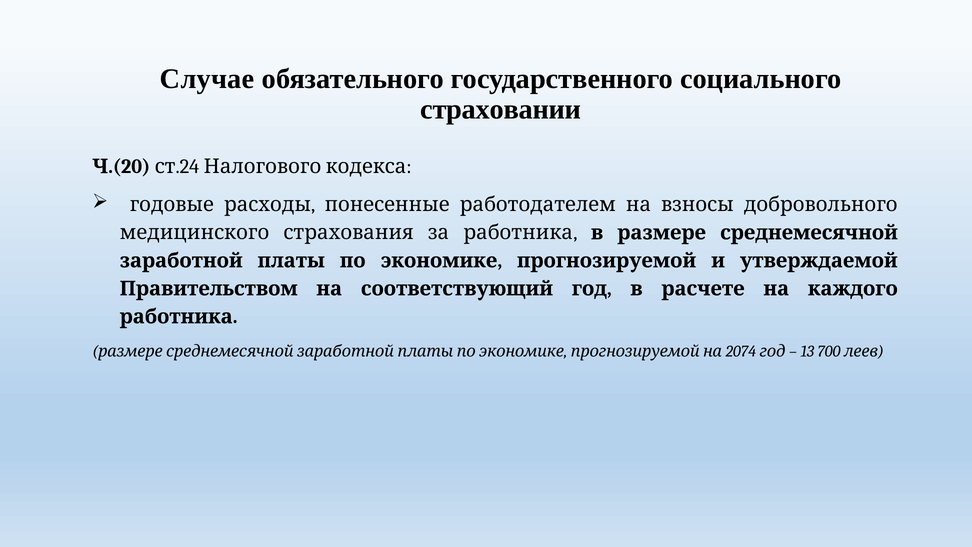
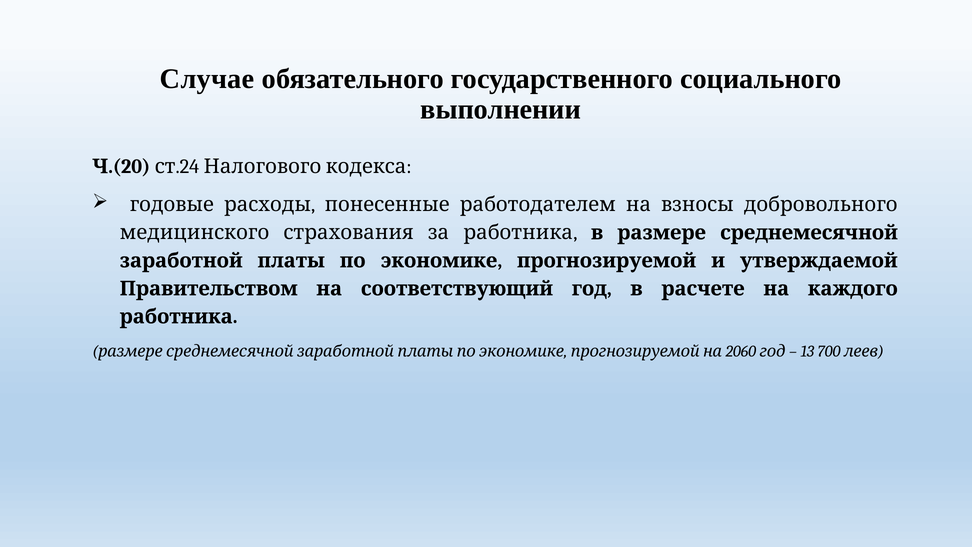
страховании: страховании -> выполнении (501, 109)
2074: 2074 -> 2060 (741, 351)
